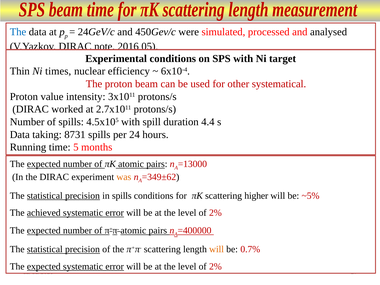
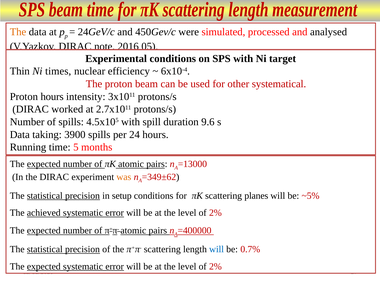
The colour: blue -> orange (18, 32)
Proton value: value -> hours (52, 97)
4.4: 4.4 -> 9.6 (208, 122)
8731: 8731 -> 3900 (75, 135)
in spills: spills -> setup (122, 196)
higher: higher -> planes (256, 196)
will colour: orange -> blue (217, 249)
